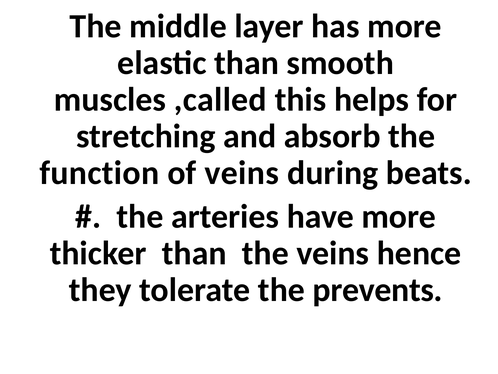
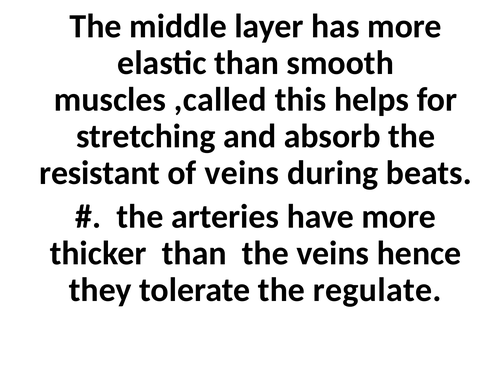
function: function -> resistant (100, 173)
prevents: prevents -> regulate (377, 290)
